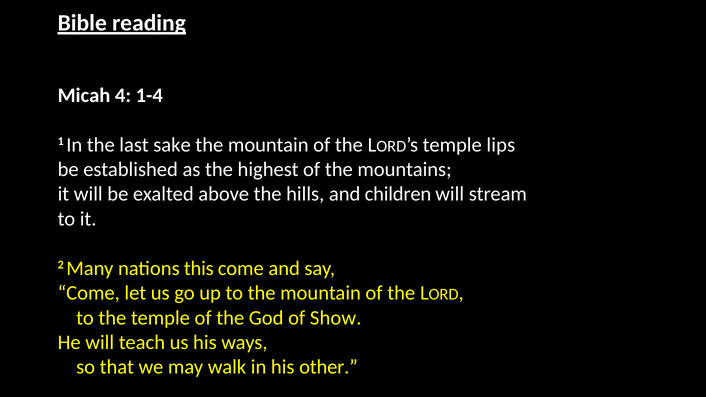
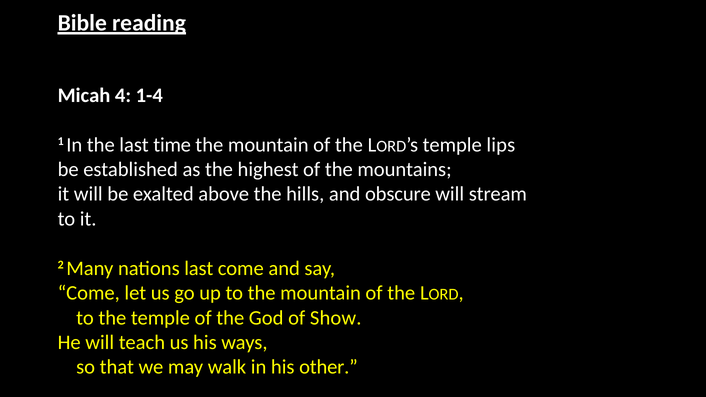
sake: sake -> time (172, 145)
children: children -> obscure (398, 194)
nations this: this -> last (199, 268)
